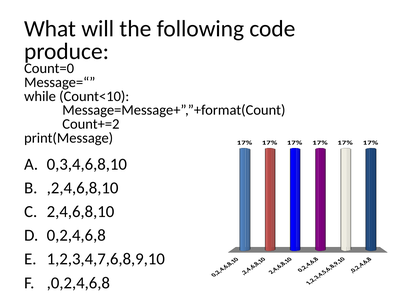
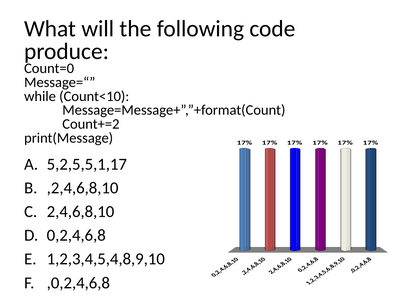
0,3,4,6,8,10: 0,3,4,6,8,10 -> 5,2,5,5,1,17 (87, 164)
1,2,3,4,7,6,8,9,10: 1,2,3,4,7,6,8,9,10 -> 1,2,3,4,5,4,8,9,10 (106, 259)
